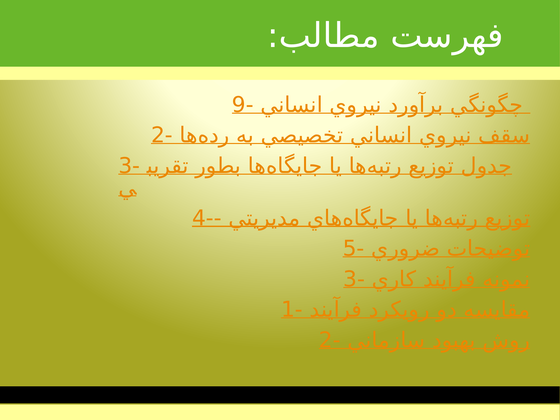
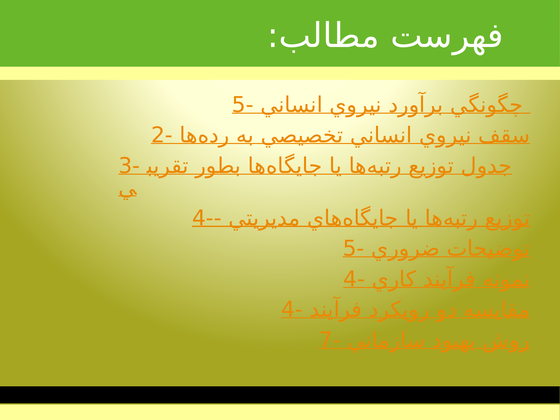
9-: 9- -> 5- (243, 105)
3-: 3- -> 4- (354, 279)
1-: 1- -> 4- (292, 310)
2-: 2- -> 7- (330, 340)
